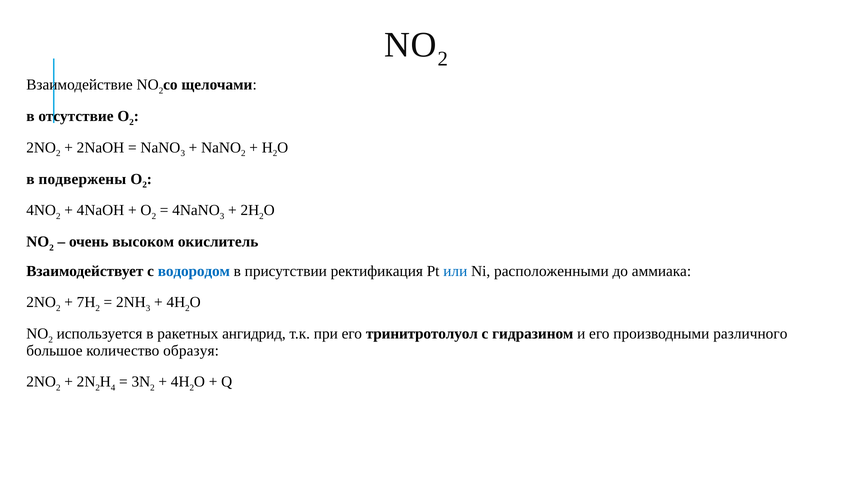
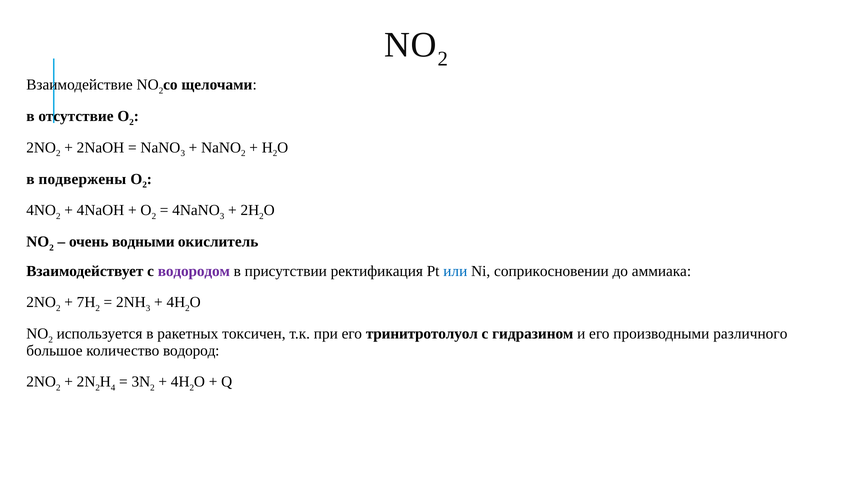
высоком: высоком -> водными (143, 242)
водородом colour: blue -> purple (194, 271)
расположенными: расположенными -> соприкосновении (551, 271)
ангидрид: ангидрид -> токсичен (254, 334)
образуя: образуя -> водород (191, 351)
